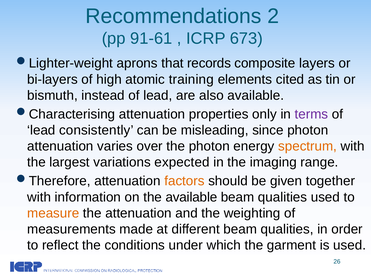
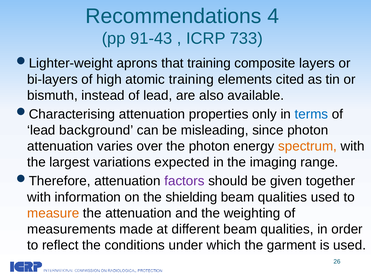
2: 2 -> 4 (273, 16)
91-61: 91-61 -> 91-43 (151, 38)
673: 673 -> 733 (246, 38)
that records: records -> training (209, 63)
terms colour: purple -> blue (311, 114)
consistently: consistently -> background (96, 130)
factors colour: orange -> purple (184, 181)
the available: available -> shielding (191, 197)
